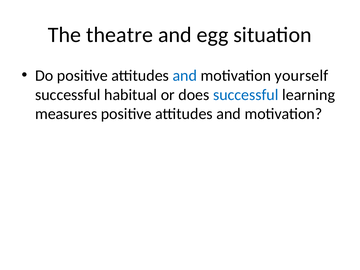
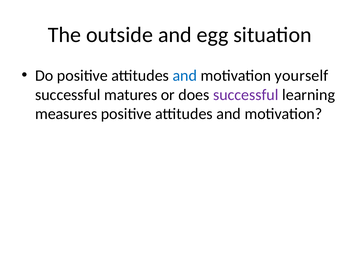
theatre: theatre -> outside (120, 35)
habitual: habitual -> matures (131, 95)
successful colour: blue -> purple (246, 95)
